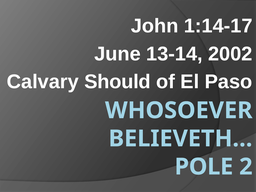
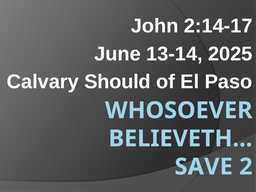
1:14-17: 1:14-17 -> 2:14-17 (218, 26)
2002: 2002 -> 2025 (230, 54)
POLE: POLE -> SAVE (204, 167)
